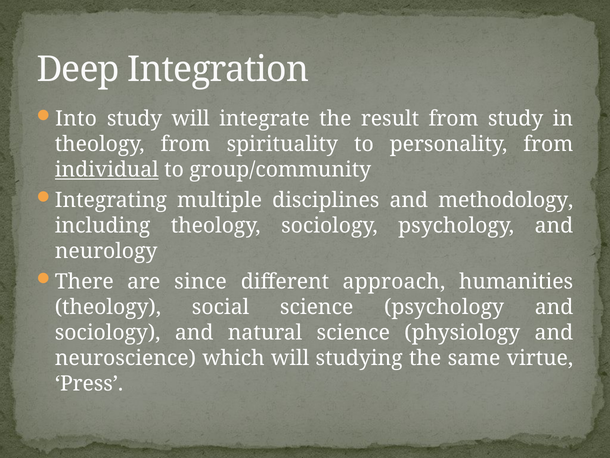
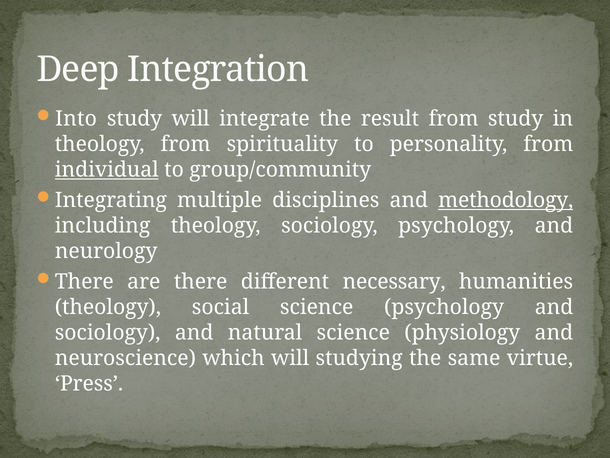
methodology underline: none -> present (506, 200)
are since: since -> there (201, 281)
approach: approach -> necessary (394, 281)
